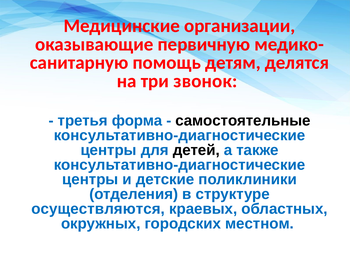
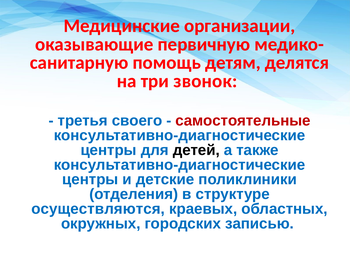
форма: форма -> своего (137, 121)
самостоятельные colour: black -> red (243, 121)
местном: местном -> записью (259, 223)
